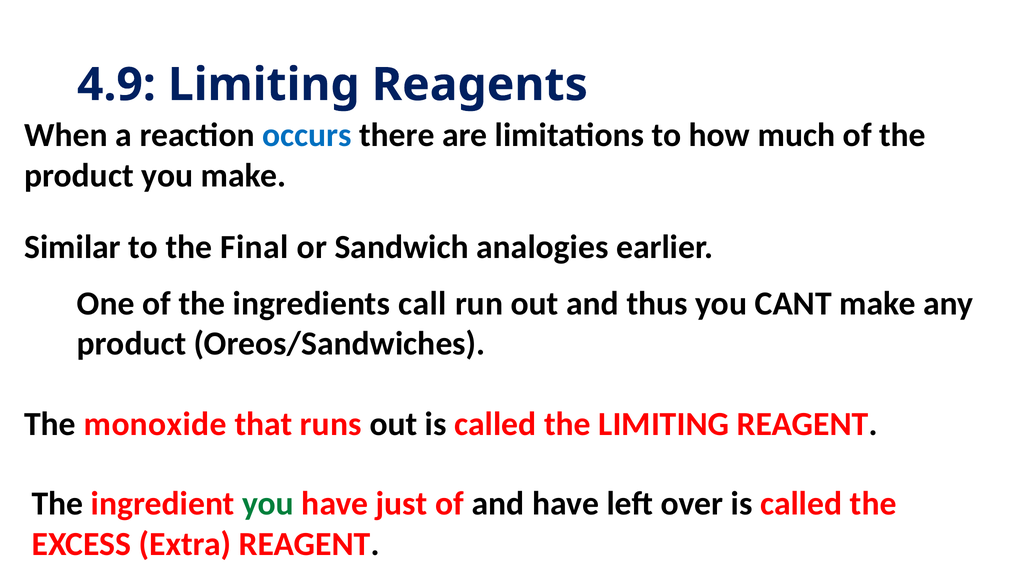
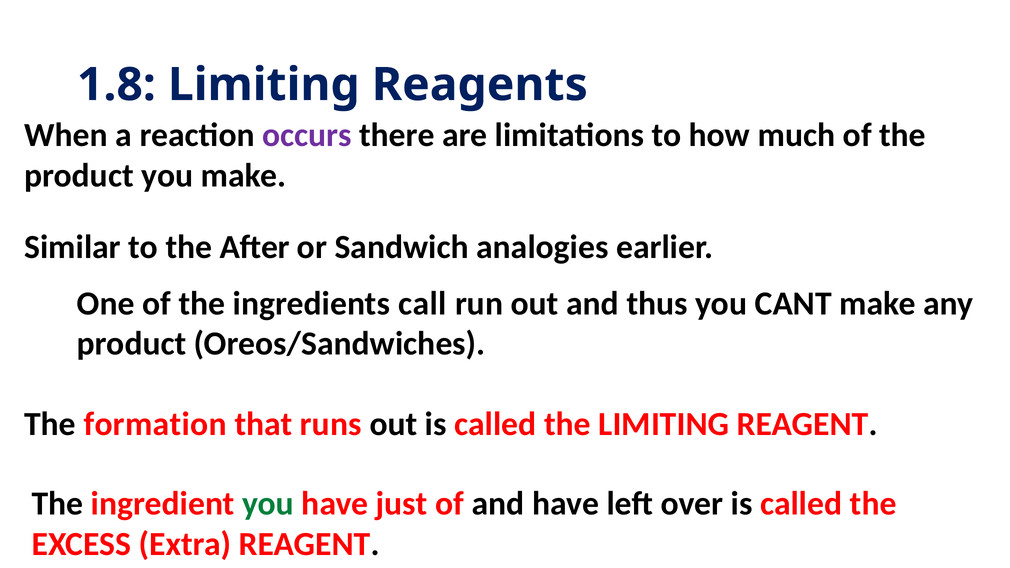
4.9: 4.9 -> 1.8 (116, 85)
occurs colour: blue -> purple (307, 135)
Final: Final -> After (255, 247)
monoxide: monoxide -> formation (155, 424)
